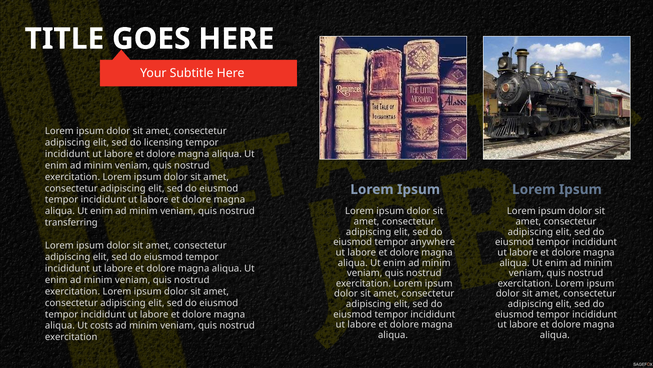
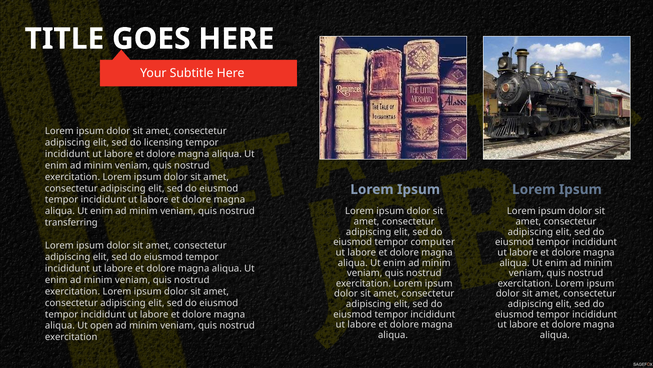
anywhere: anywhere -> computer (433, 242)
costs: costs -> open (102, 325)
